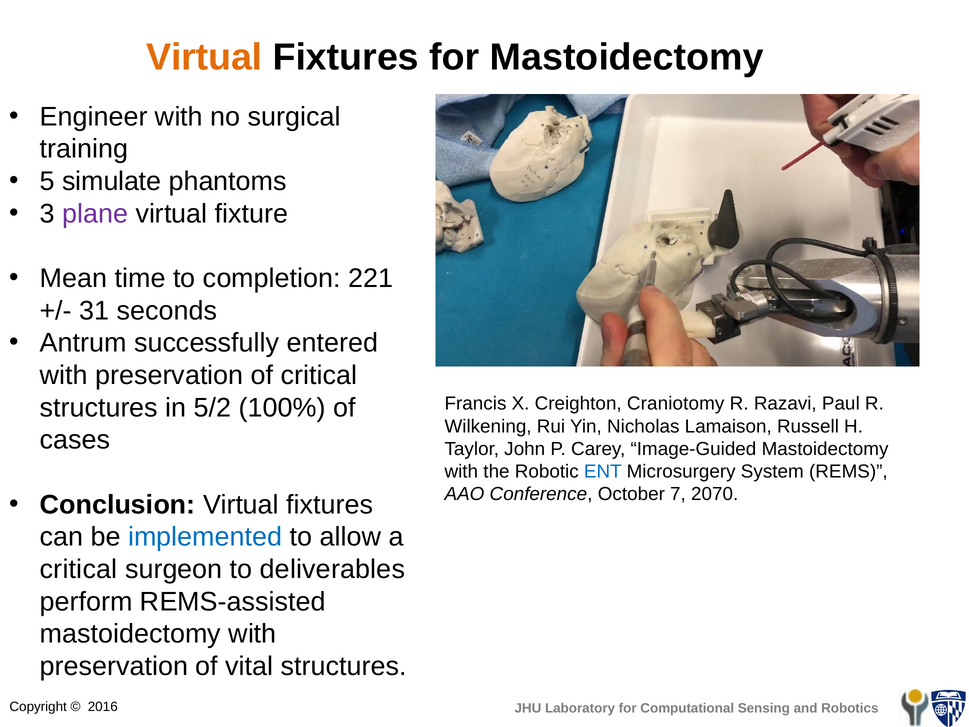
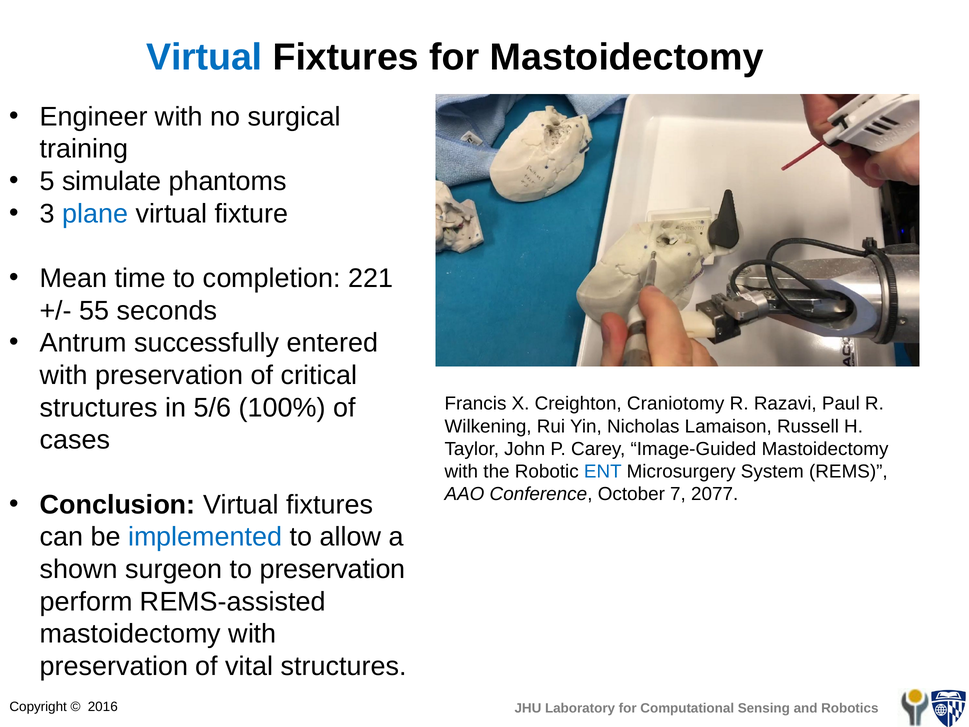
Virtual colour: orange -> blue (204, 57)
plane colour: purple -> blue (95, 214)
31: 31 -> 55 (94, 311)
5/2: 5/2 -> 5/6 (213, 408)
2070: 2070 -> 2077 (715, 494)
critical: critical -> shown (79, 569)
to deliverables: deliverables -> preservation (333, 569)
